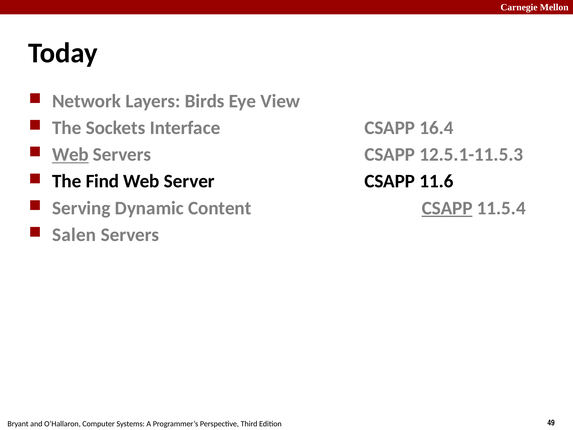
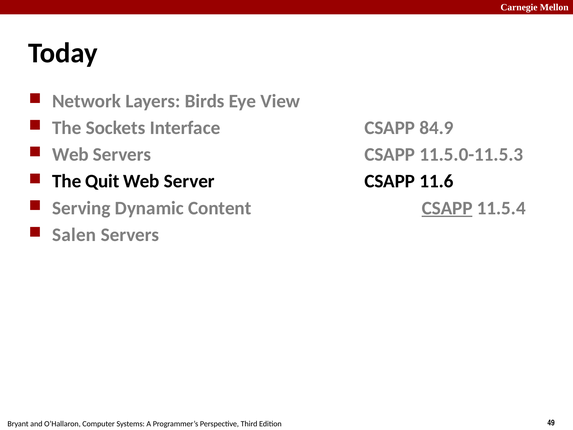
16.4: 16.4 -> 84.9 (437, 128)
Web underline: present -> none (70, 154)
12.5.1-11.5.3: 12.5.1-11.5.3 -> 11.5.0-11.5.3 (471, 154)
Find: Find -> Quit (102, 181)
